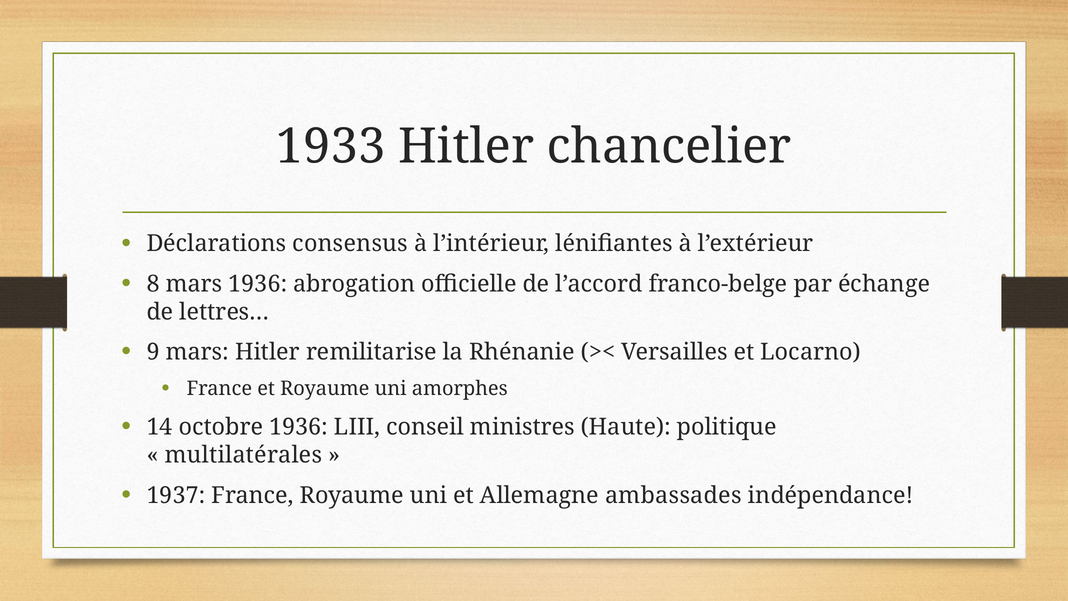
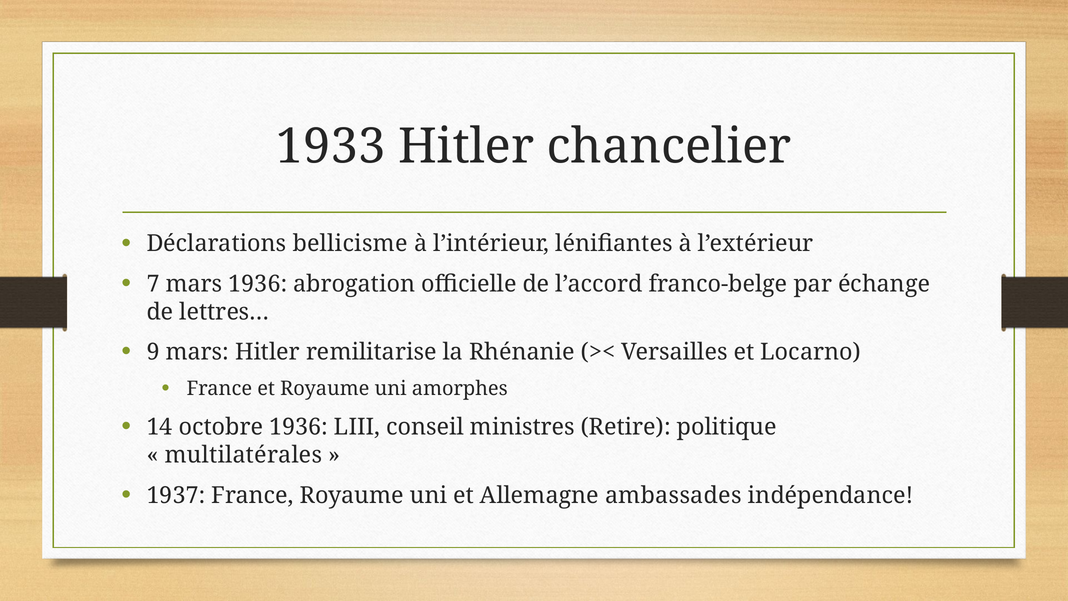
consensus: consensus -> bellicisme (350, 244)
8: 8 -> 7 (153, 284)
Haute: Haute -> Retire (626, 427)
